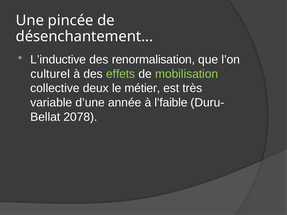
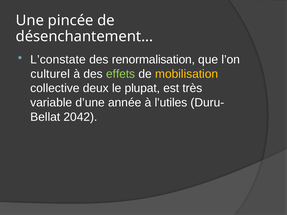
L’inductive: L’inductive -> L’constate (58, 60)
mobilisation colour: light green -> yellow (187, 74)
métier: métier -> plupat (142, 88)
l’faible: l’faible -> l’utiles (171, 103)
2078: 2078 -> 2042 (80, 117)
